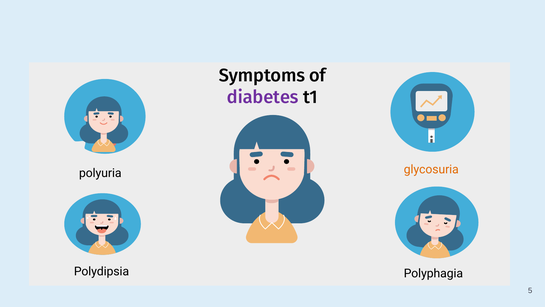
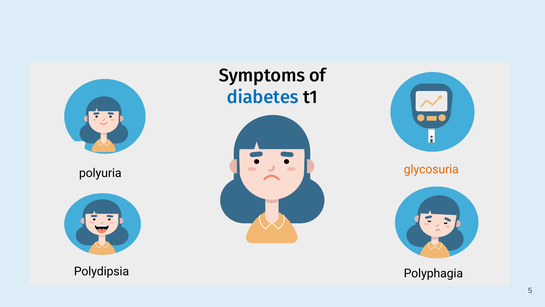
diabetes colour: purple -> blue (263, 97)
